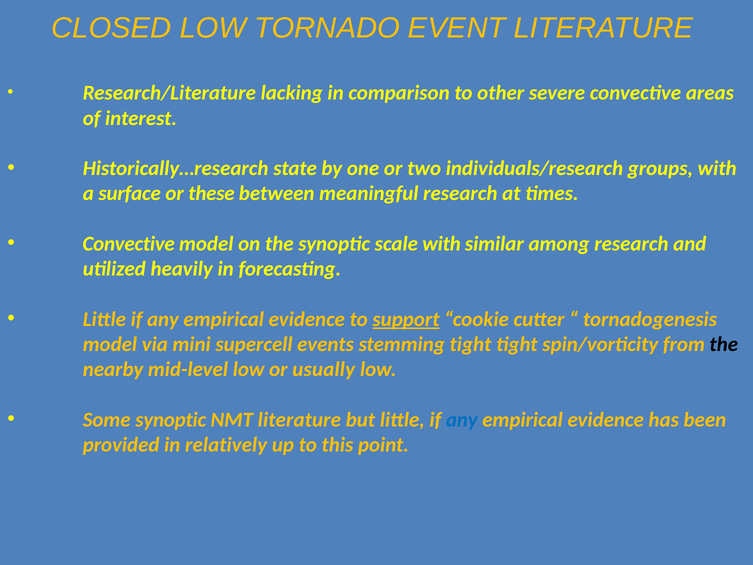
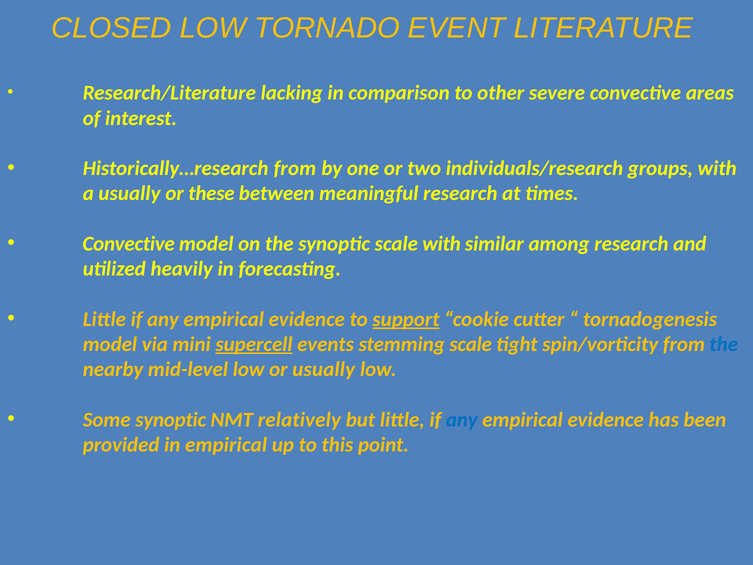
Historically…research state: state -> from (295, 168)
a surface: surface -> usually (130, 193)
supercell underline: none -> present (254, 344)
stemming tight: tight -> scale (471, 344)
the colour: black -> blue (724, 344)
NMT literature: literature -> relatively (299, 419)
in relatively: relatively -> empirical (226, 445)
